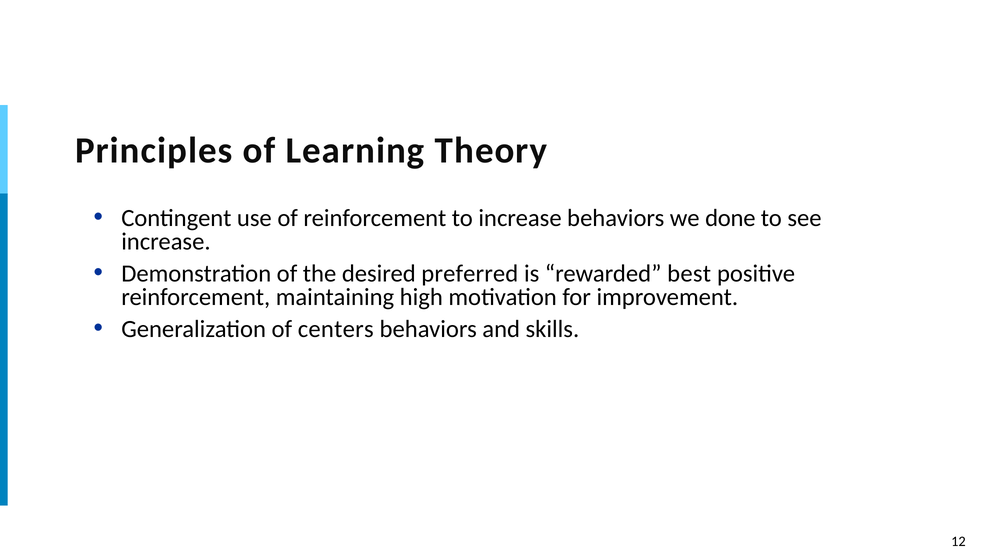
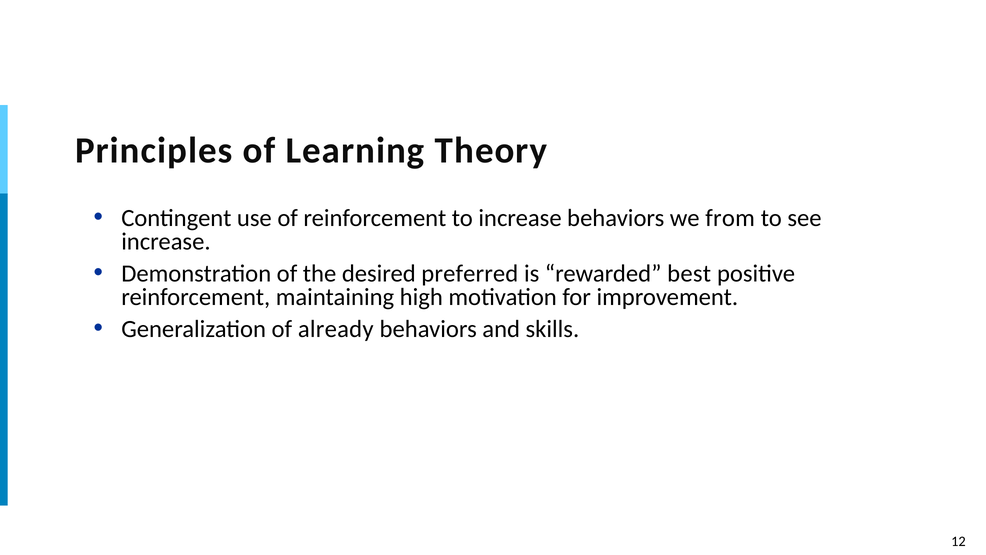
done: done -> from (730, 218)
centers: centers -> already (336, 329)
